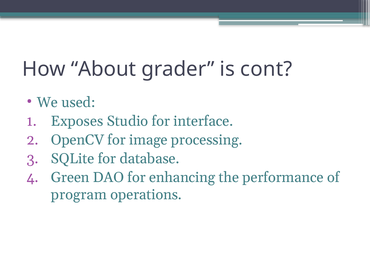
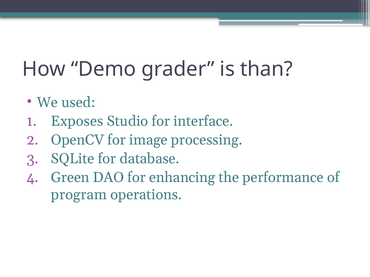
About: About -> Demo (103, 69)
cont: cont -> than (266, 69)
